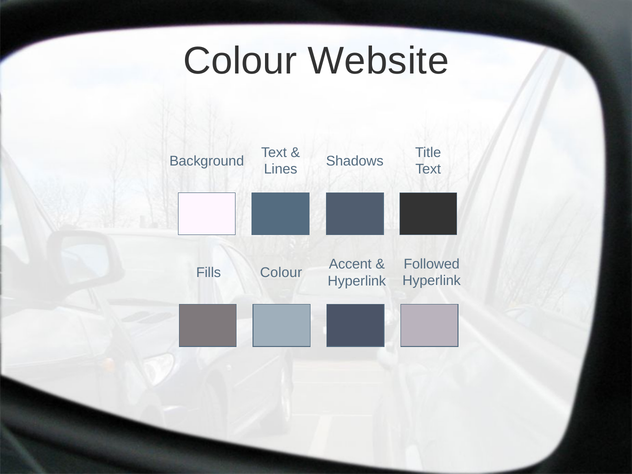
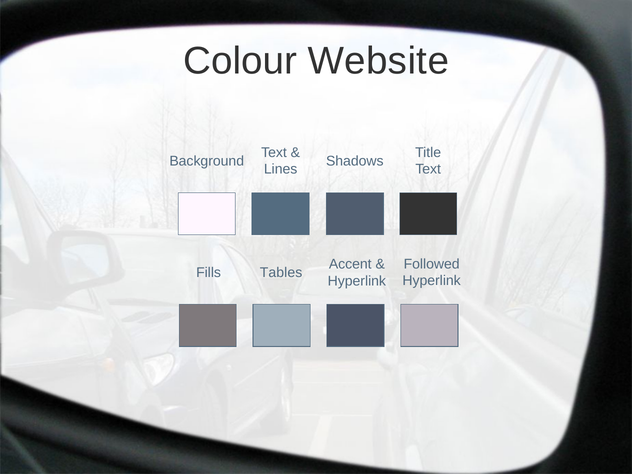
Fills Colour: Colour -> Tables (281, 273)
